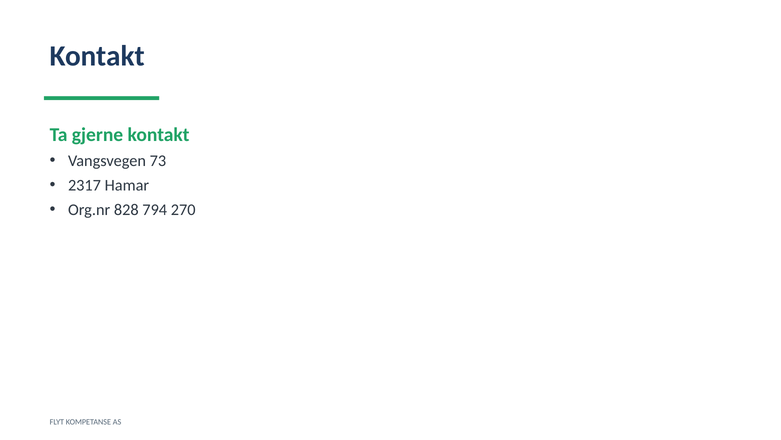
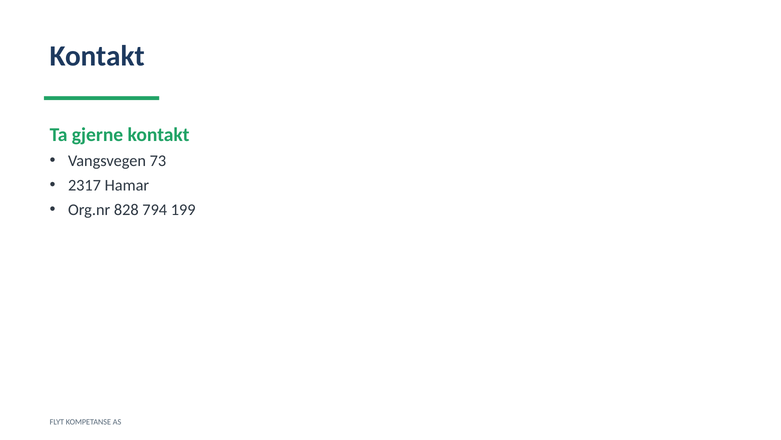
270: 270 -> 199 (183, 209)
